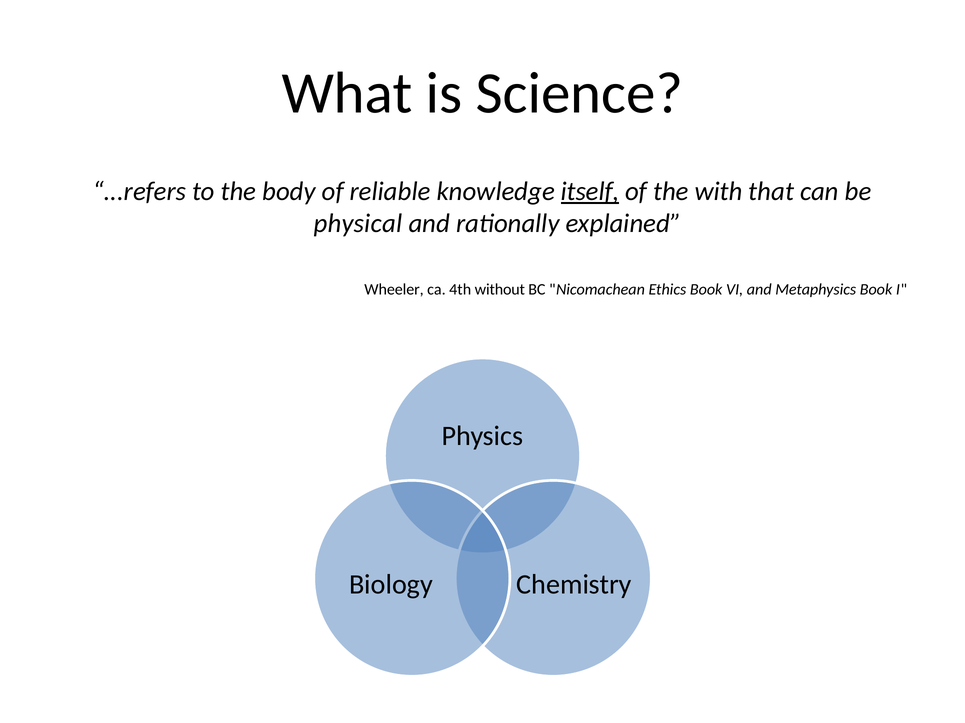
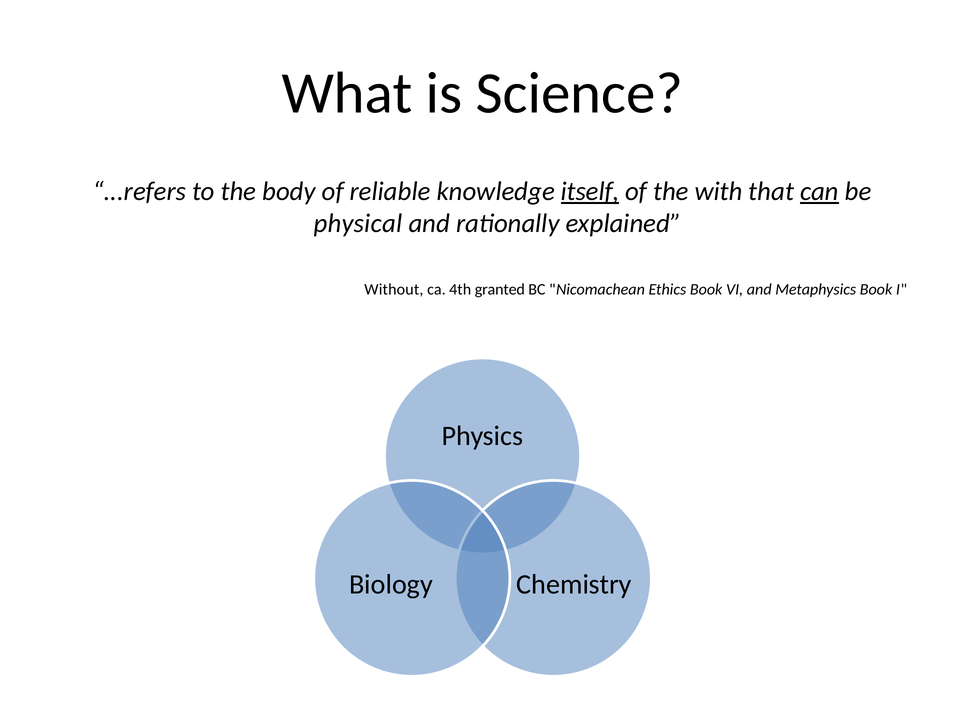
can underline: none -> present (819, 192)
Wheeler: Wheeler -> Without (394, 290)
without: without -> granted (500, 290)
